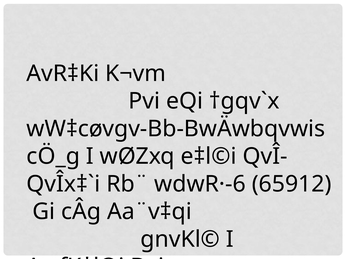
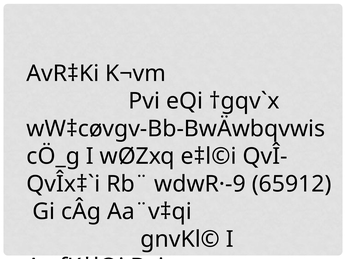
wdwR·-6: wdwR·-6 -> wdwR·-9 (200, 184)
